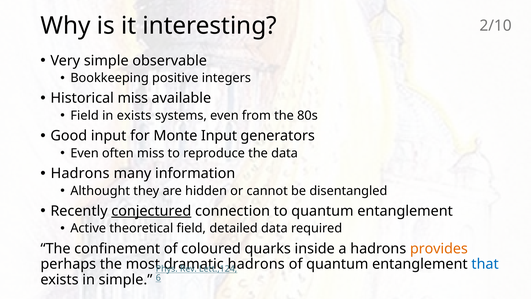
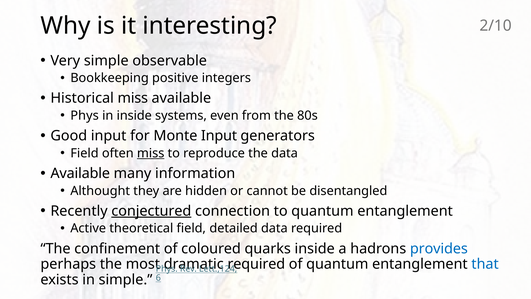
Field: Field -> Phys (85, 116)
in exists: exists -> inside (134, 116)
Even: Even -> Field (84, 153)
miss underline: none -> present (151, 153)
Hadrons: Hadrons -> Available (80, 173)
provides colour: orange -> blue (439, 248)
hadrons: hadrons -> required (256, 264)
